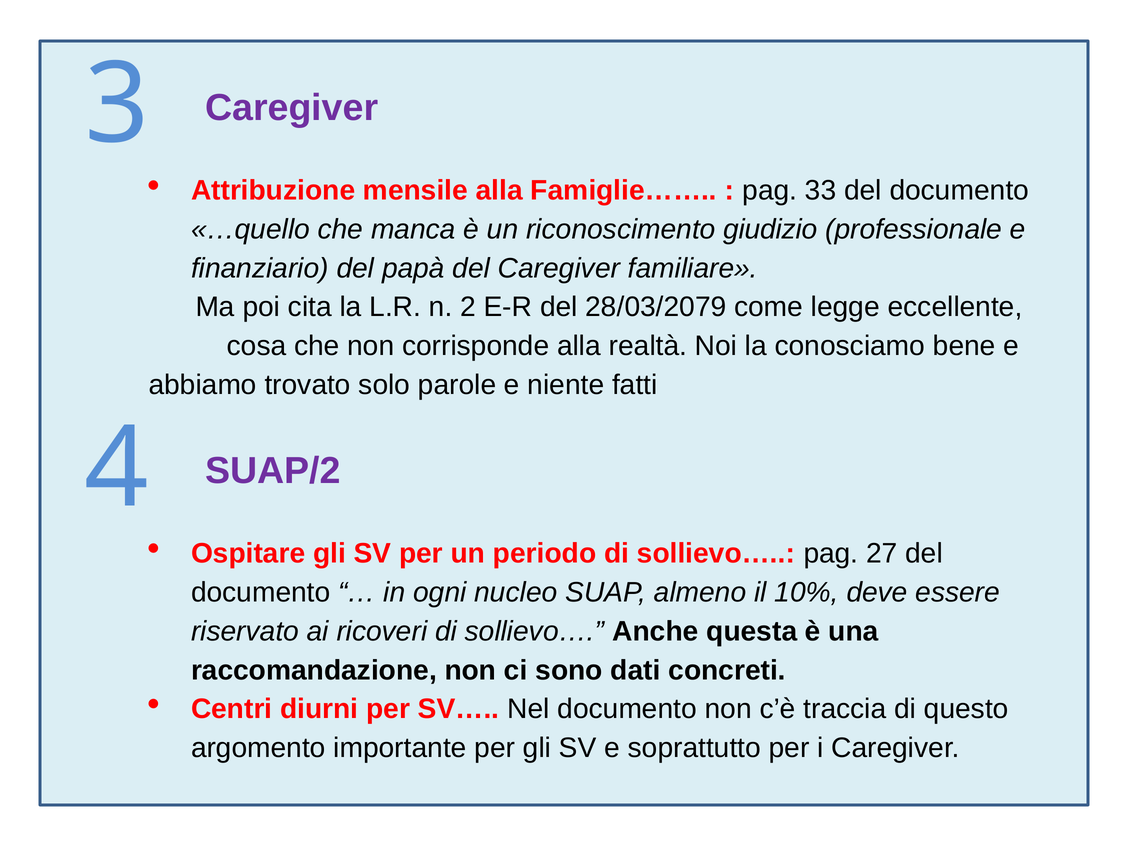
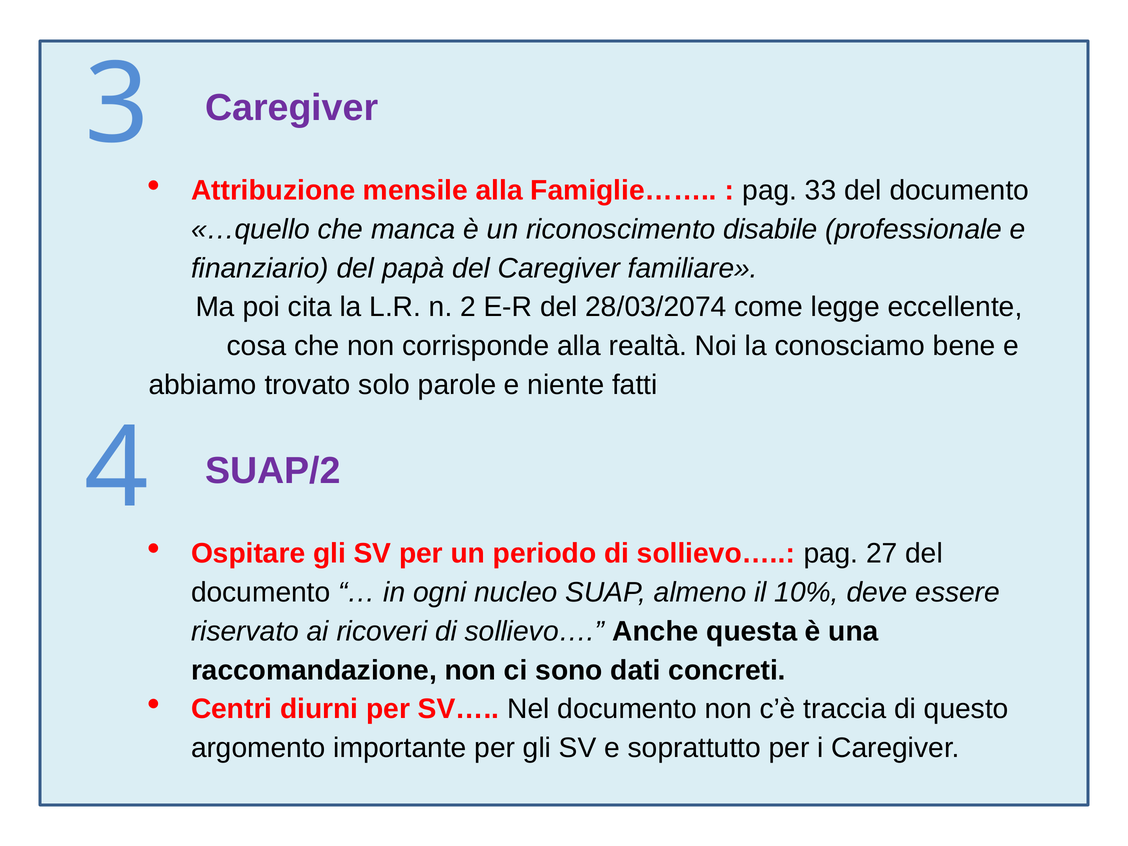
giudizio: giudizio -> disabile (770, 229)
28/03/2079: 28/03/2079 -> 28/03/2074 (656, 307)
